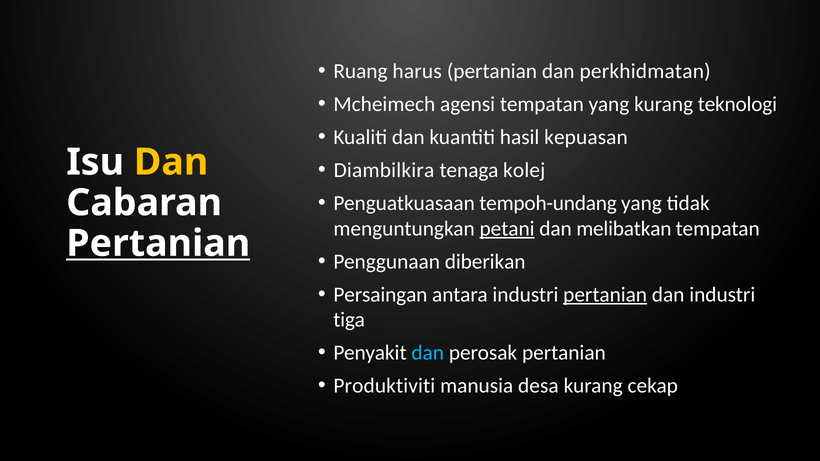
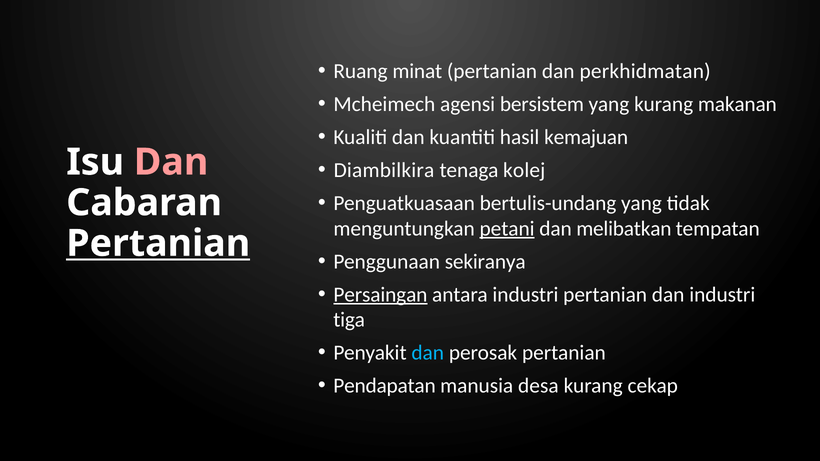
harus: harus -> minat (417, 71)
agensi tempatan: tempatan -> bersistem (542, 104)
teknologi: teknologi -> makanan (737, 104)
kepuasan: kepuasan -> kemajuan (586, 137)
Dan colour: yellow -> pink (171, 162)
tempoh-undang: tempoh-undang -> bertulis-undang (548, 203)
diberikan: diberikan -> sekiranya (485, 262)
Persaingan underline: none -> present (380, 295)
pertanian underline: present -> none (605, 295)
Produktiviti: Produktiviti -> Pendapatan (385, 386)
